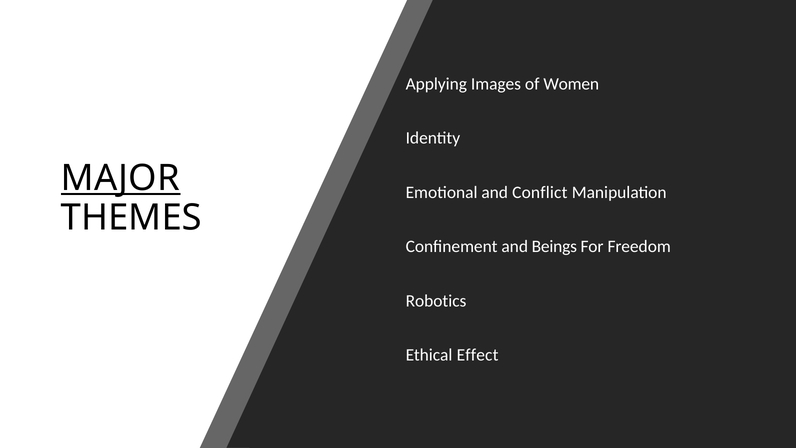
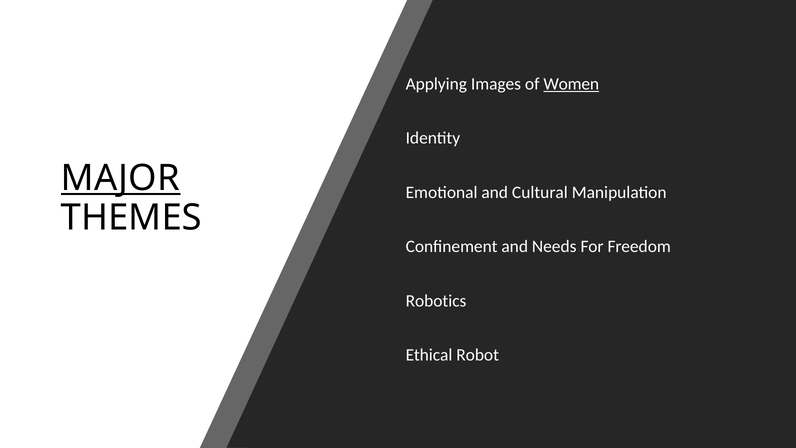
Women underline: none -> present (571, 84)
Conflict: Conflict -> Cultural (540, 192)
Beings: Beings -> Needs (554, 246)
Effect: Effect -> Robot (478, 355)
